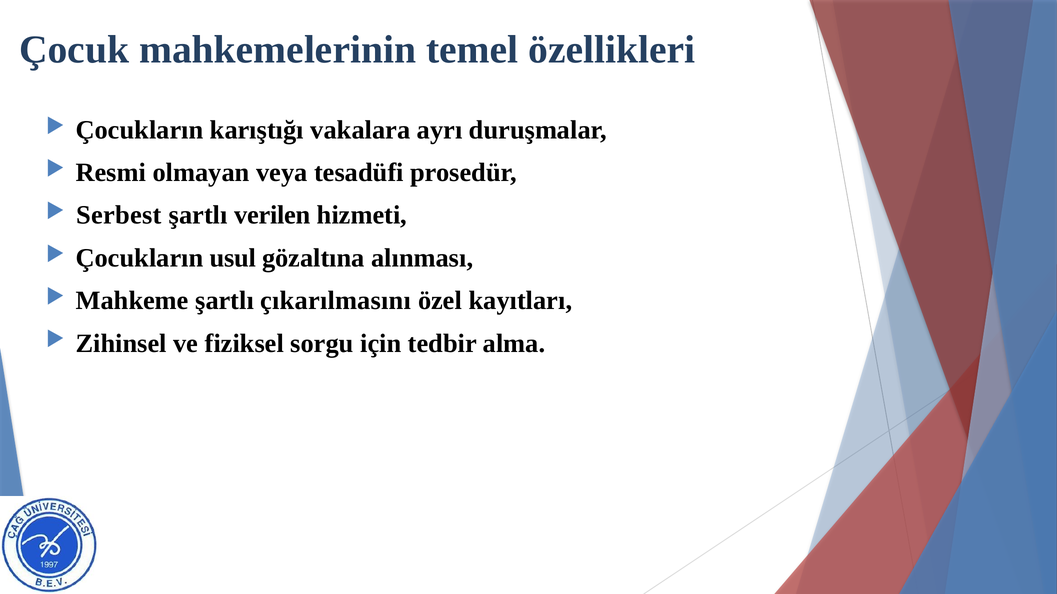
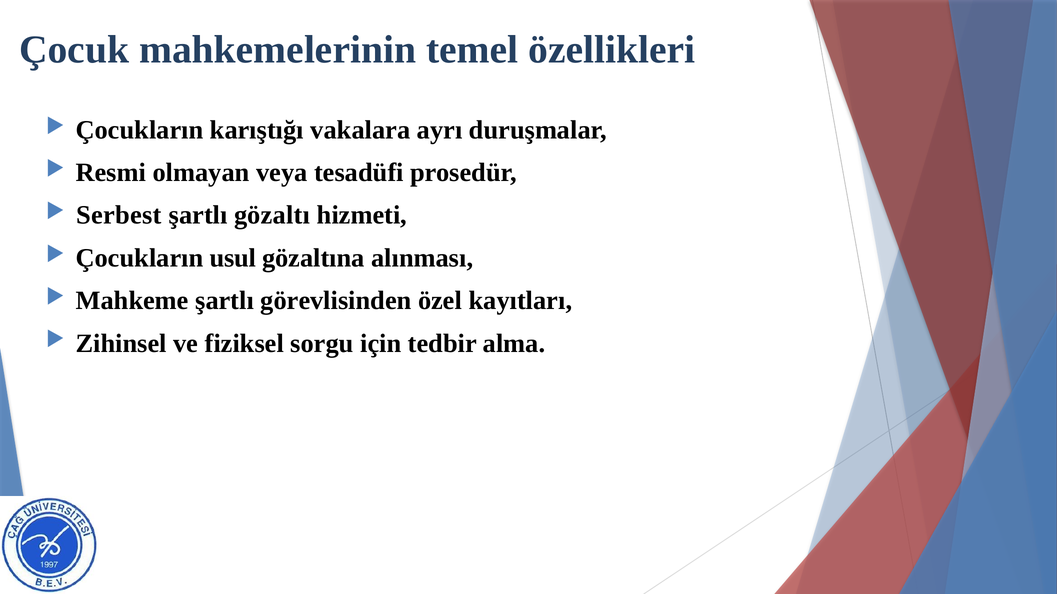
verilen: verilen -> gözaltı (272, 215)
çıkarılmasını: çıkarılmasını -> görevlisinden (336, 301)
